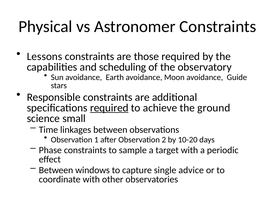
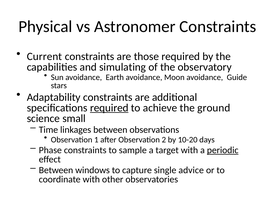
Lessons: Lessons -> Current (45, 56)
scheduling: scheduling -> simulating (123, 67)
Responsible: Responsible -> Adaptability (54, 97)
periodic underline: none -> present (223, 150)
